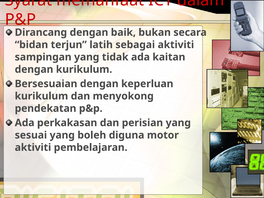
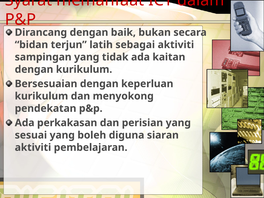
motor: motor -> siaran (163, 135)
